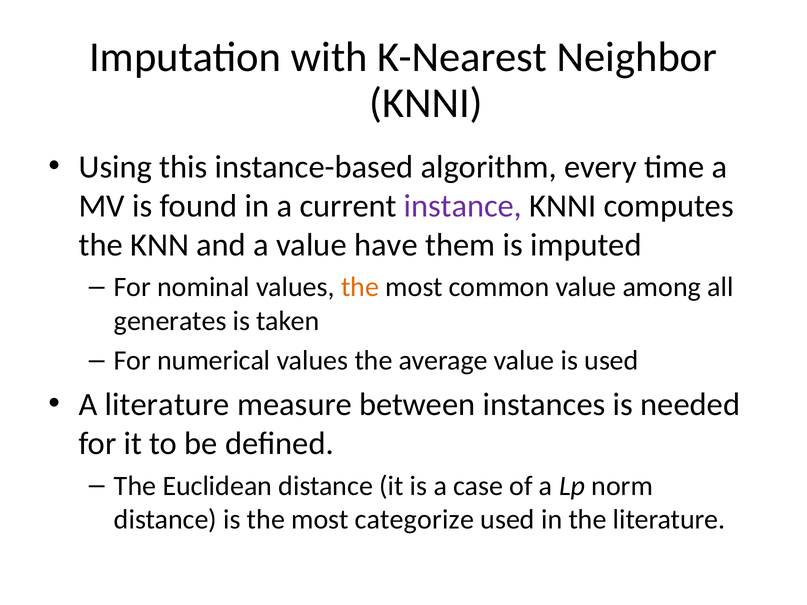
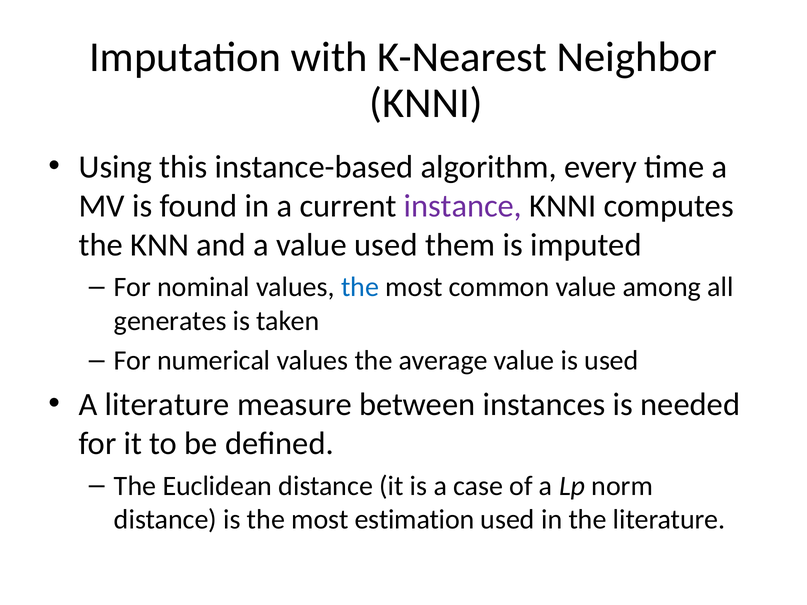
value have: have -> used (386, 245)
the colour: orange -> blue (360, 287)
categorize: categorize -> estimation (415, 520)
